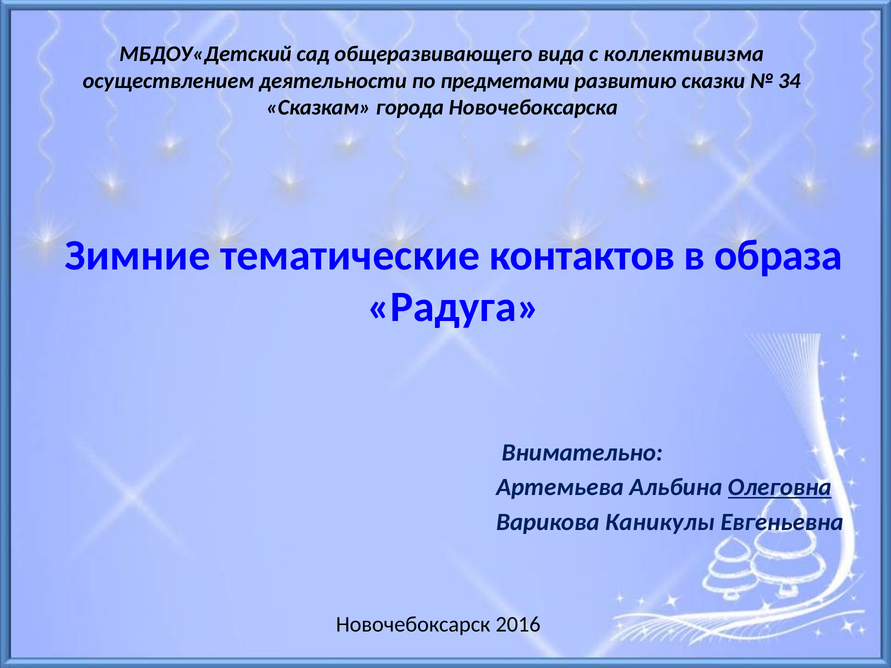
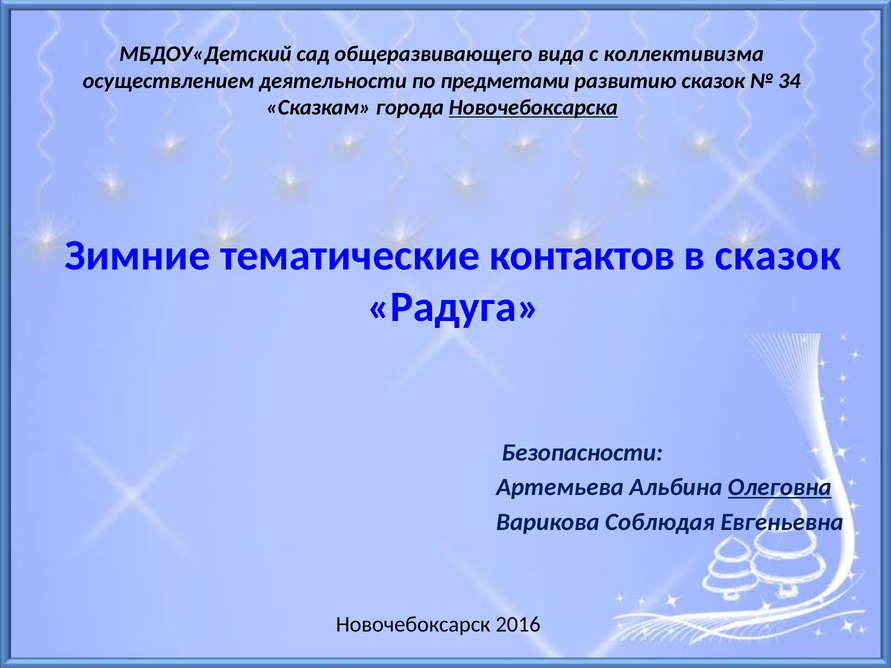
развитию сказки: сказки -> сказок (713, 81)
Новочебоксарска underline: none -> present (533, 108)
в образа: образа -> сказок (778, 255)
Внимательно: Внимательно -> Безопасности (582, 453)
Каникулы: Каникулы -> Соблюдая (660, 522)
